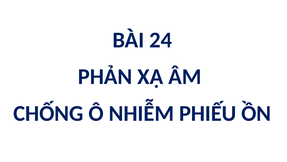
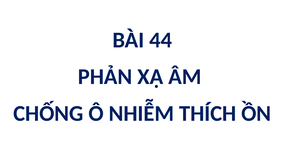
24: 24 -> 44 (161, 40)
PHIẾU: PHIẾU -> THÍCH (208, 113)
